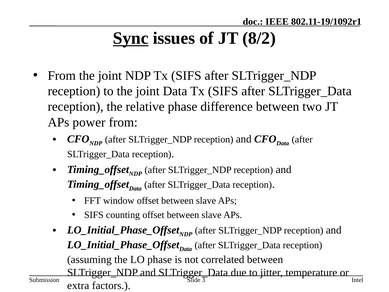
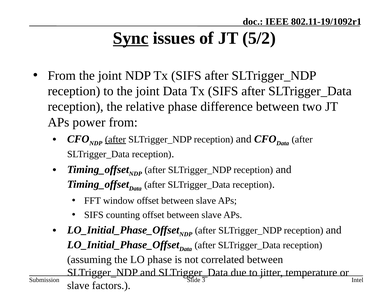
8/2: 8/2 -> 5/2 (259, 38)
after underline: none -> present (115, 139)
extra: extra -> slave (78, 285)
